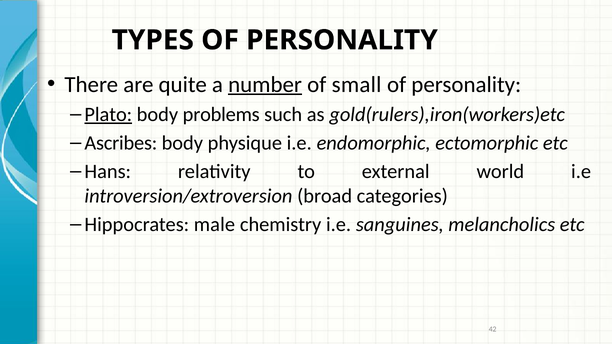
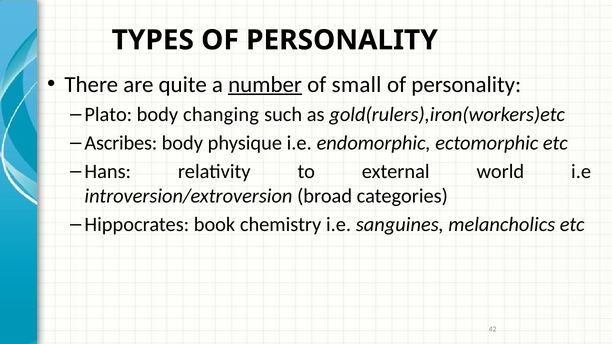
Plato underline: present -> none (108, 114)
problems: problems -> changing (221, 114)
male: male -> book (215, 225)
